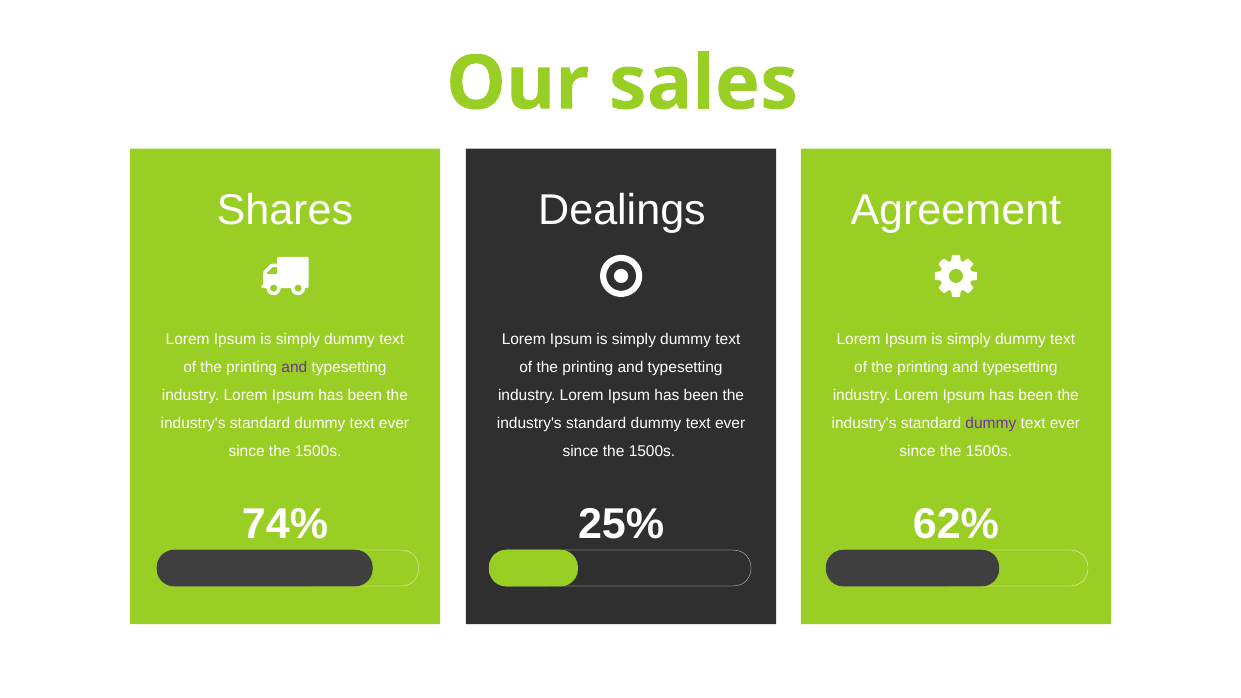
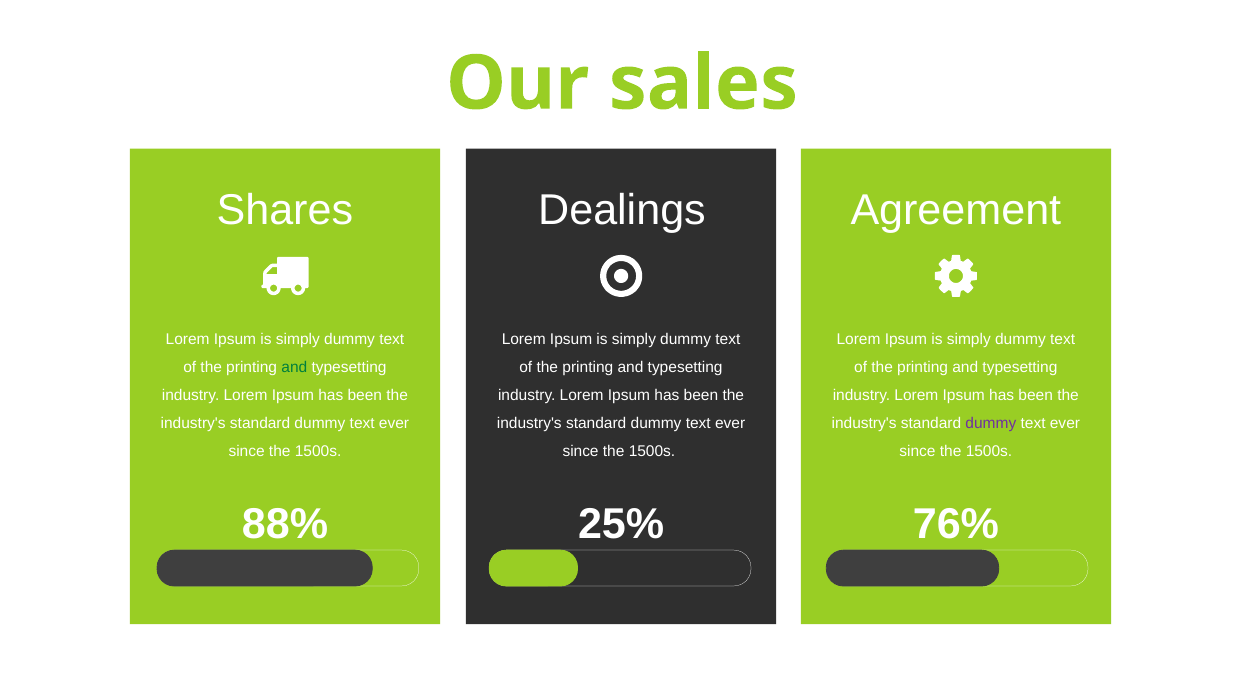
and colour: purple -> green (294, 368)
74%: 74% -> 88% (285, 525)
62%: 62% -> 76% (956, 525)
